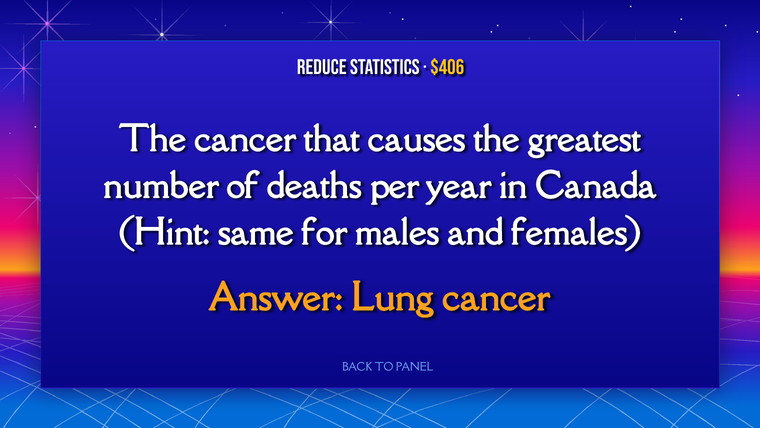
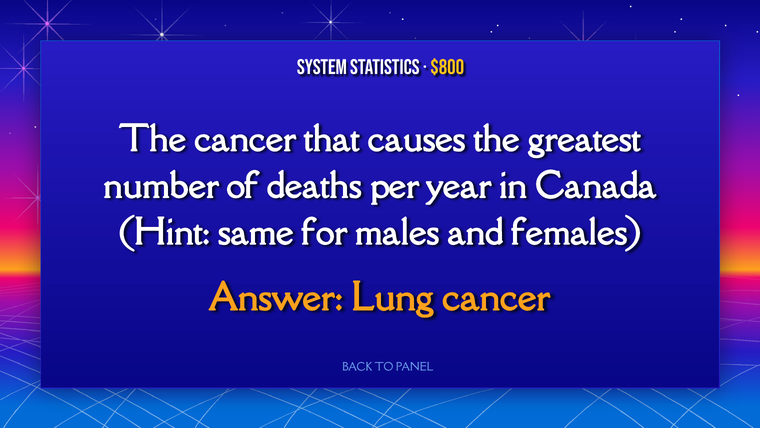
Reduce: Reduce -> System (322, 67)
$406: $406 -> $800 (447, 67)
